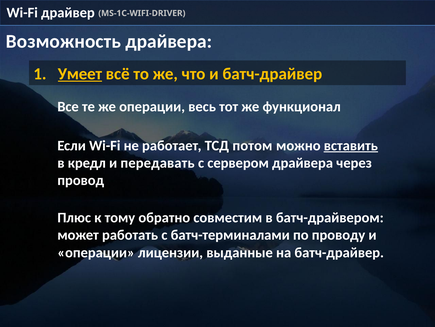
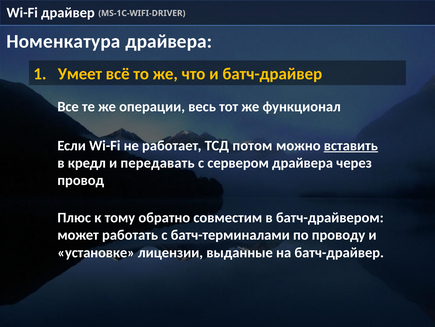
Возможность: Возможность -> Номенкатура (63, 41)
Умеет underline: present -> none (80, 74)
операции: операции -> установке (96, 252)
